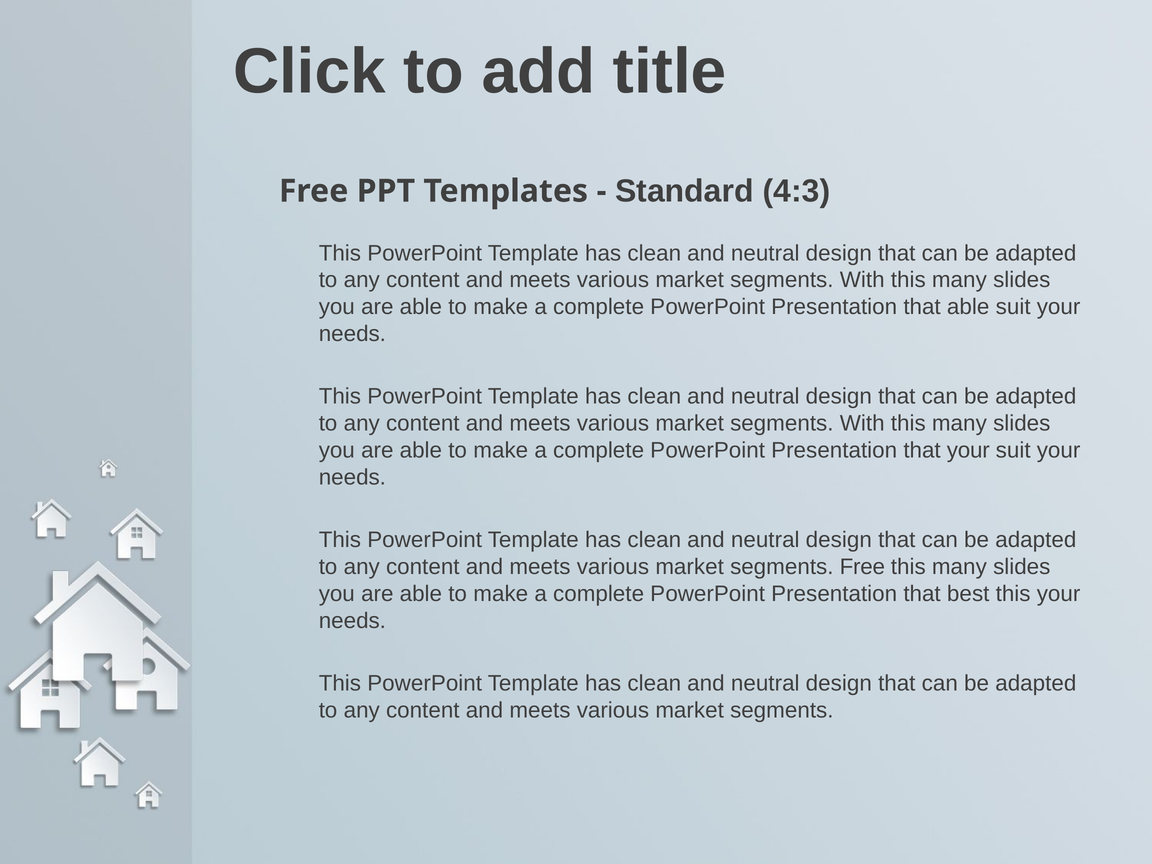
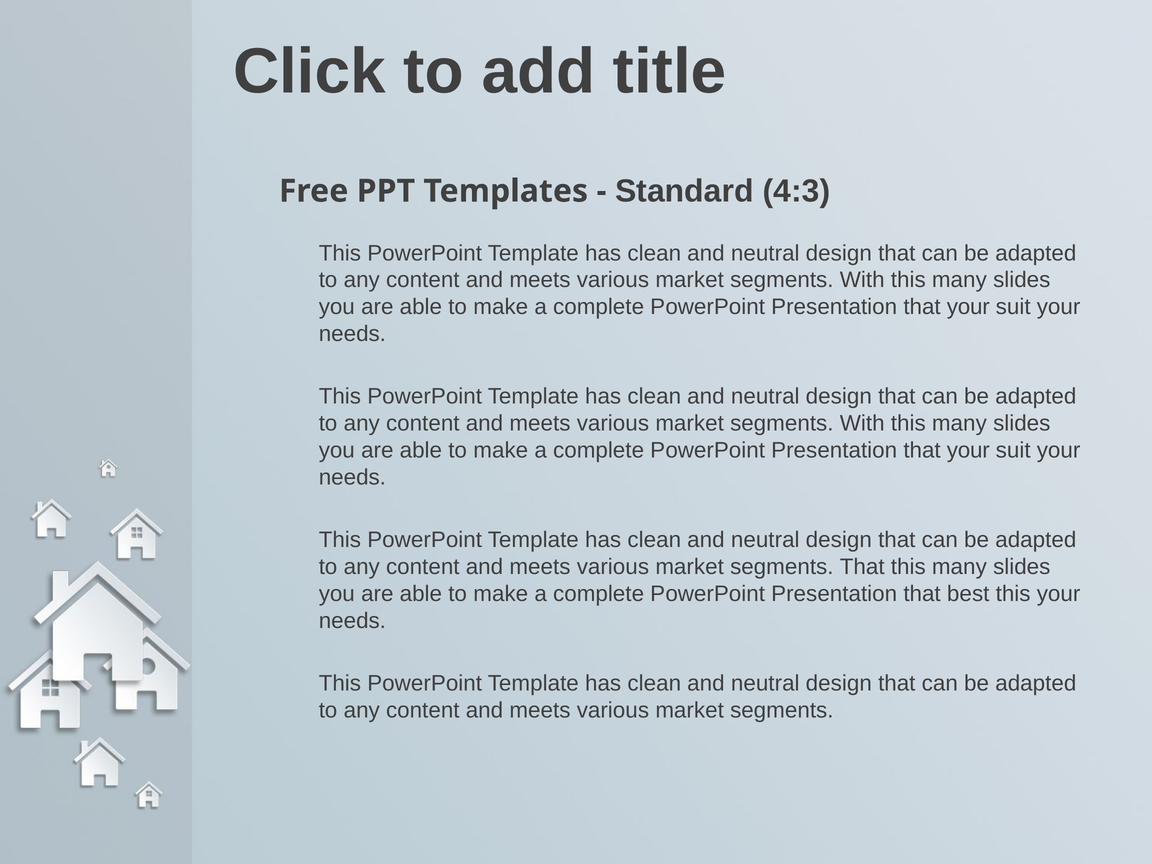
able: able -> your (968, 307)
segments Free: Free -> That (862, 567)
